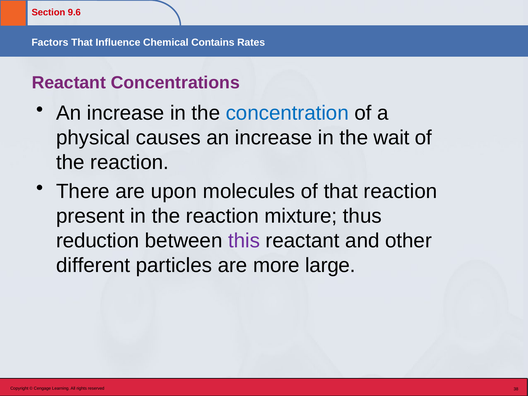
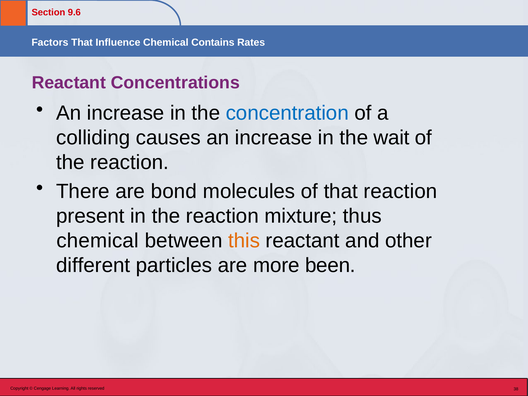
physical: physical -> colliding (93, 138)
upon: upon -> bond (174, 191)
reduction: reduction -> chemical (98, 241)
this colour: purple -> orange (244, 241)
large: large -> been (330, 265)
